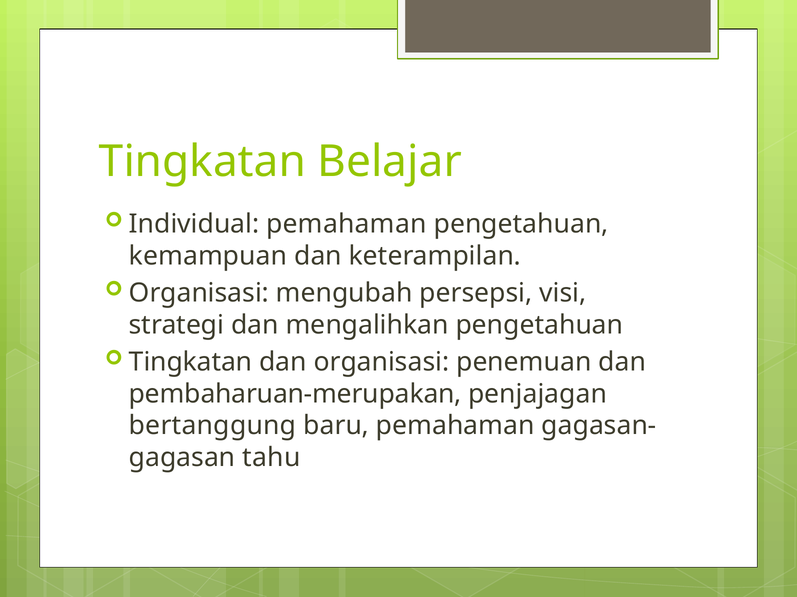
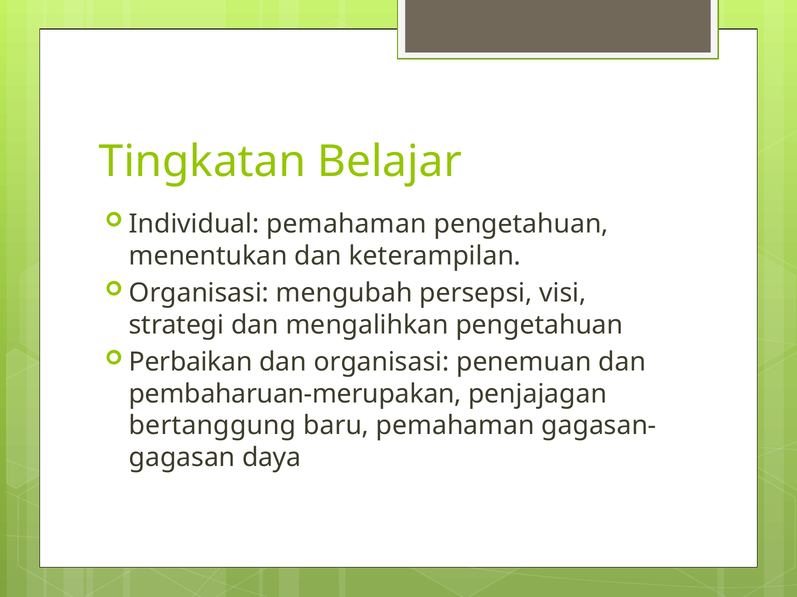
kemampuan: kemampuan -> menentukan (208, 256)
Tingkatan: Tingkatan -> Perbaikan (191, 362)
tahu: tahu -> daya (272, 458)
